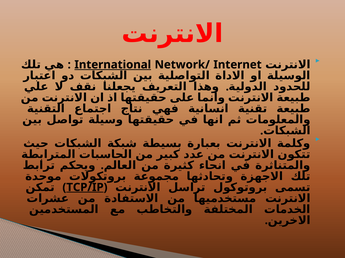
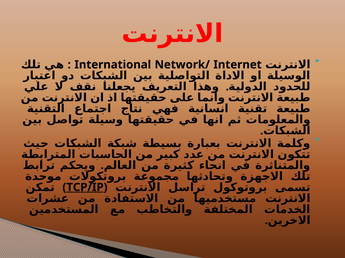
International underline: present -> none (113, 65)
